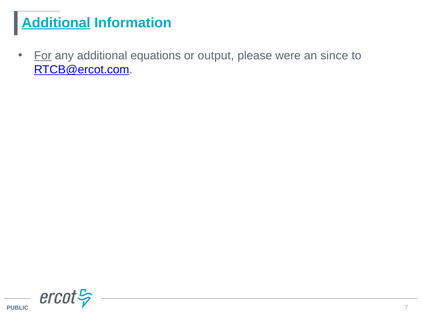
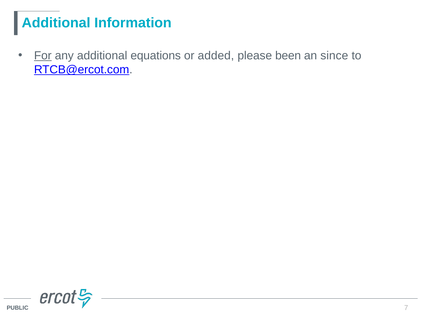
Additional underline: present -> none (56, 23)
output: output -> added (216, 56)
were: were -> been (288, 56)
